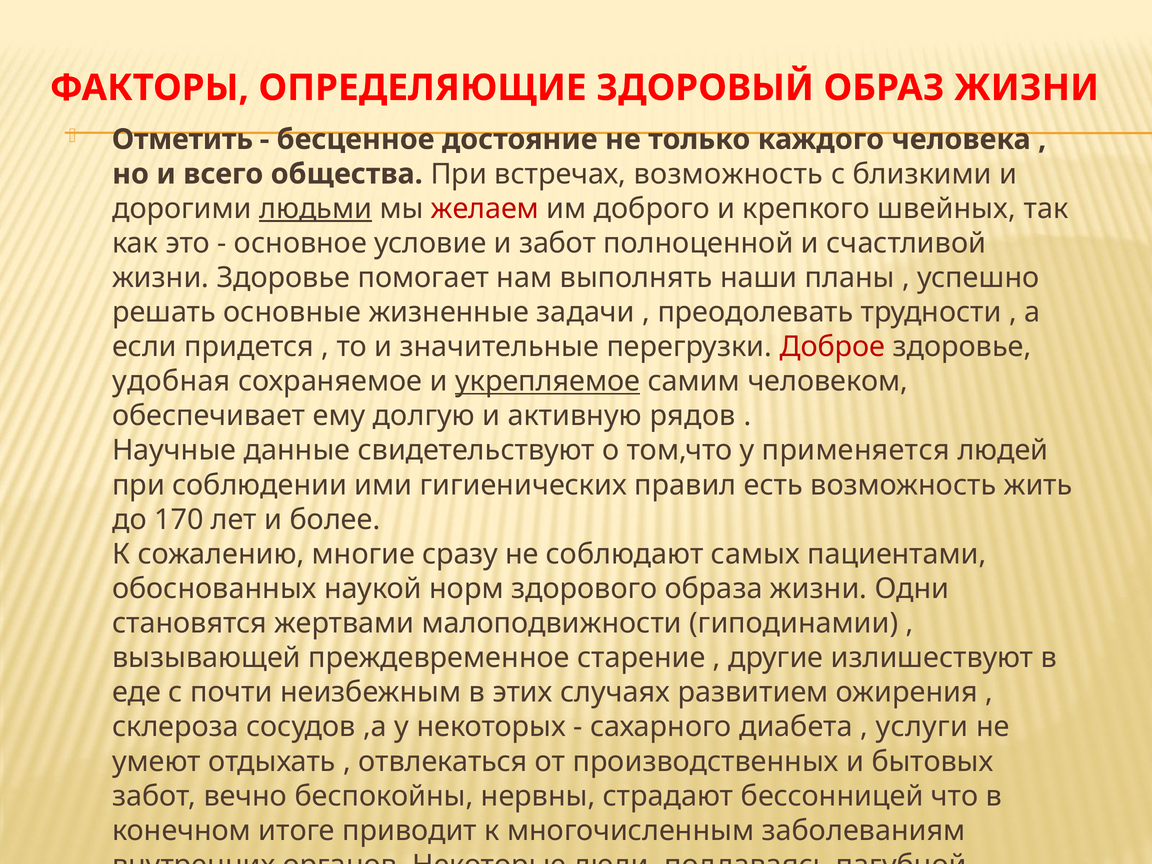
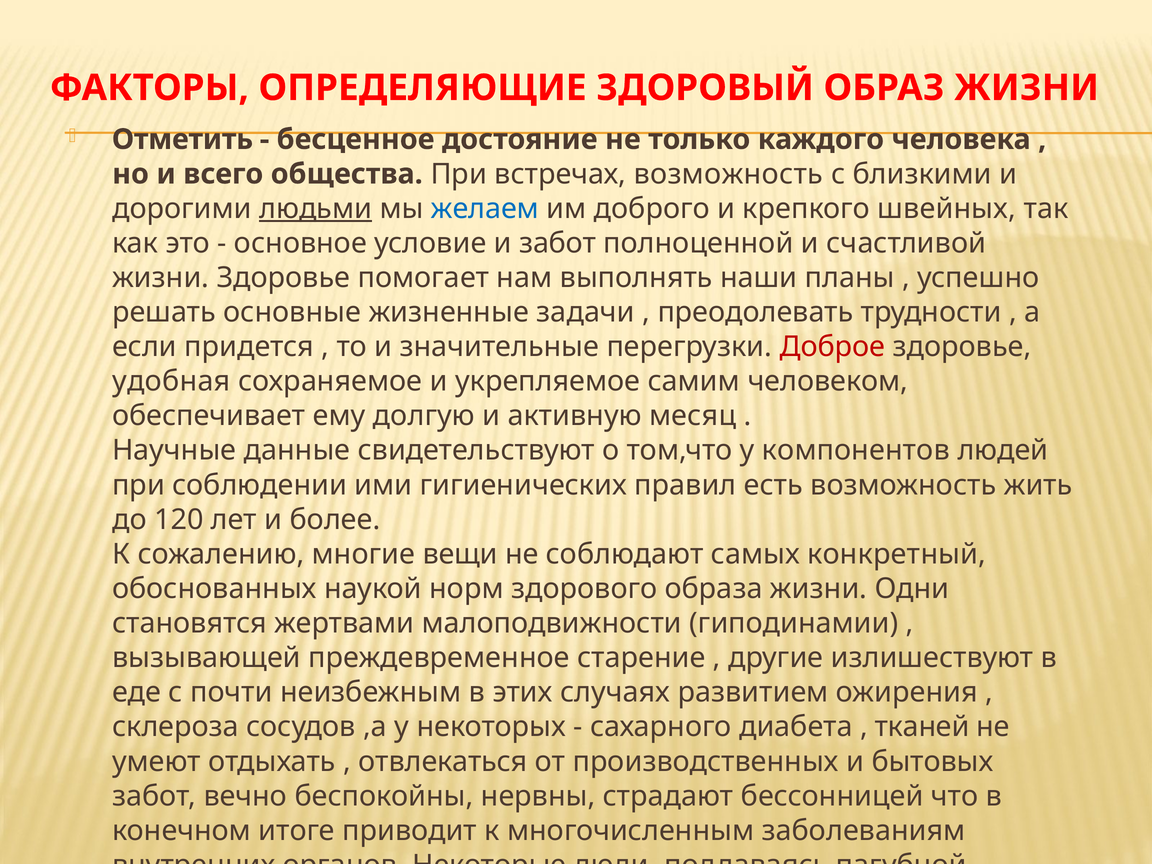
желаем colour: red -> blue (485, 209)
укрепляемое underline: present -> none (548, 381)
рядов: рядов -> месяц (693, 416)
применяется: применяется -> компонентов (856, 450)
170: 170 -> 120 (179, 520)
сразу: сразу -> вещи (460, 554)
пациентами: пациентами -> конкретный (897, 554)
услуги: услуги -> тканей (922, 727)
